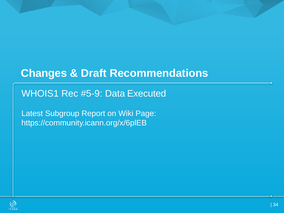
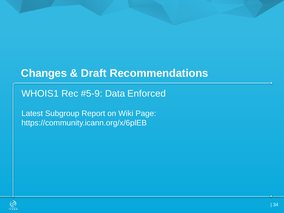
Executed: Executed -> Enforced (147, 94)
